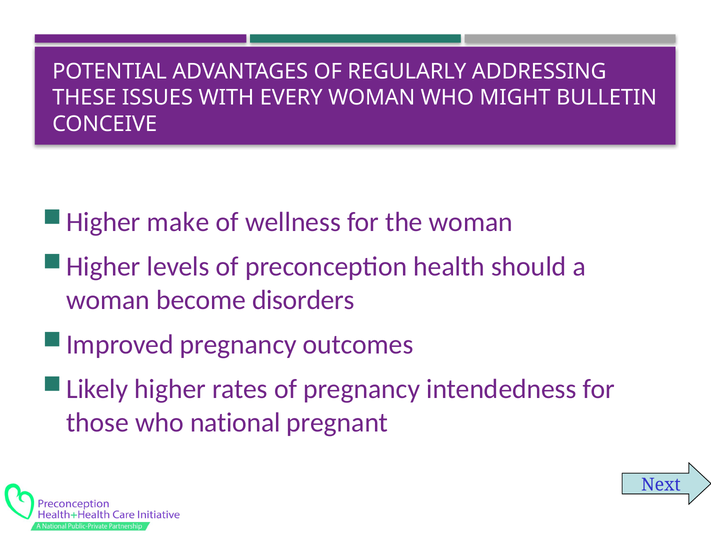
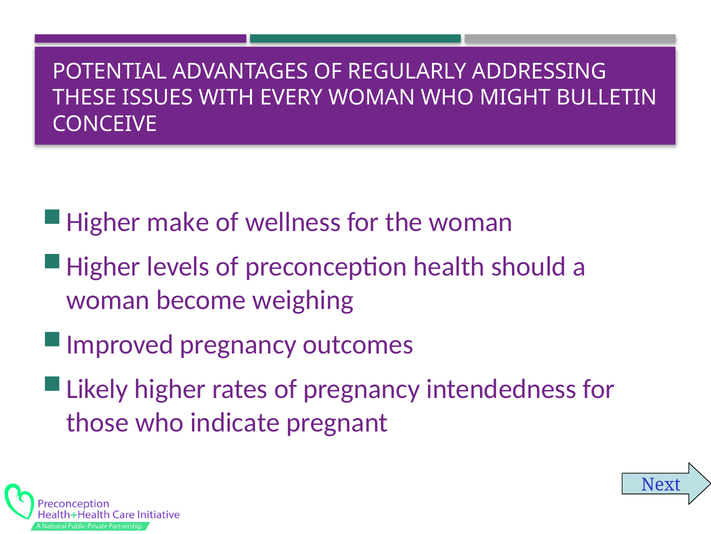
disorders: disorders -> weighing (303, 300)
national: national -> indicate (235, 422)
